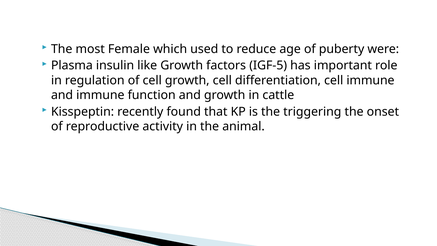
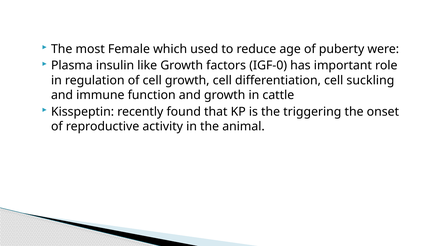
IGF-5: IGF-5 -> IGF-0 (268, 66)
cell immune: immune -> suckling (370, 80)
